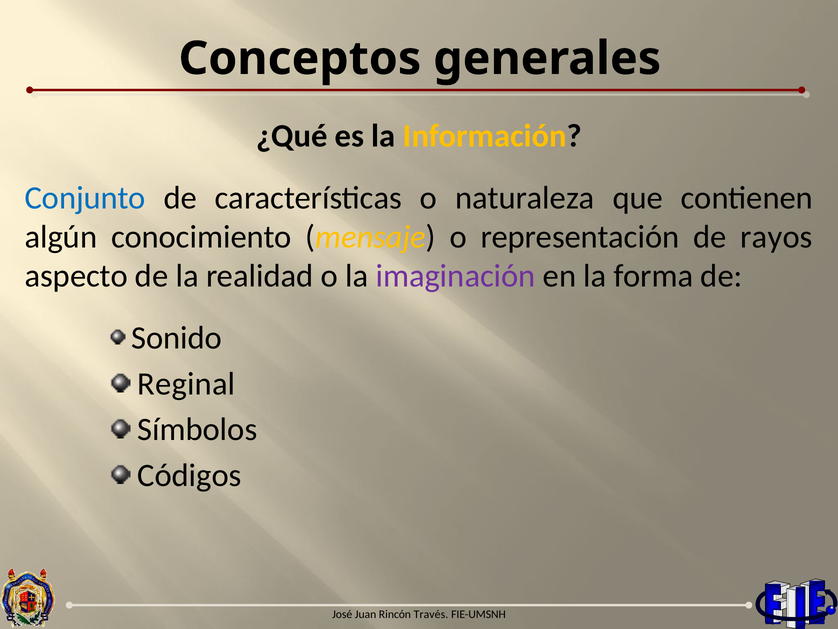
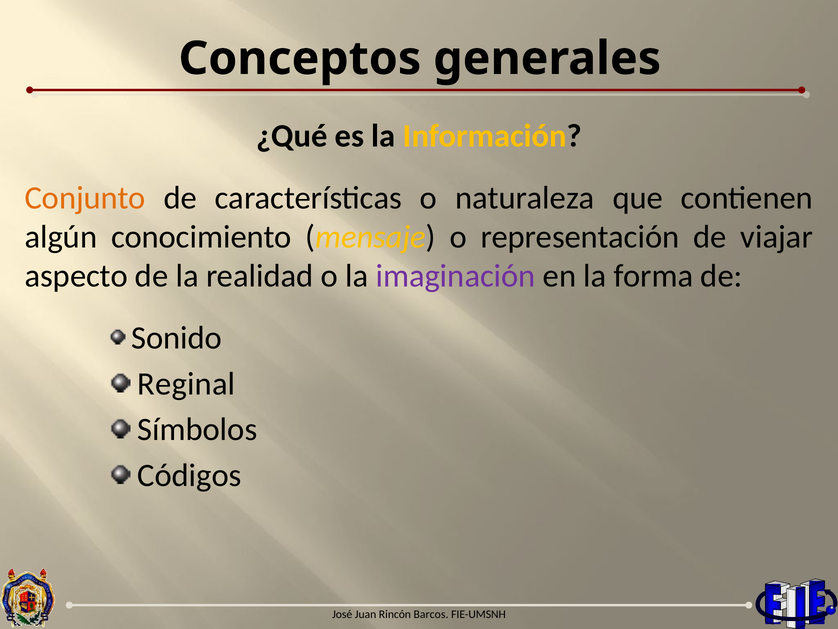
Conjunto colour: blue -> orange (85, 198)
rayos: rayos -> viajar (777, 237)
Través: Través -> Barcos (431, 614)
